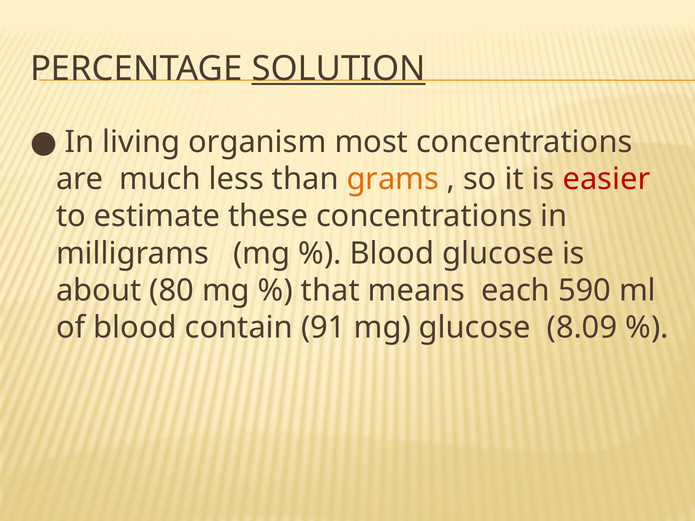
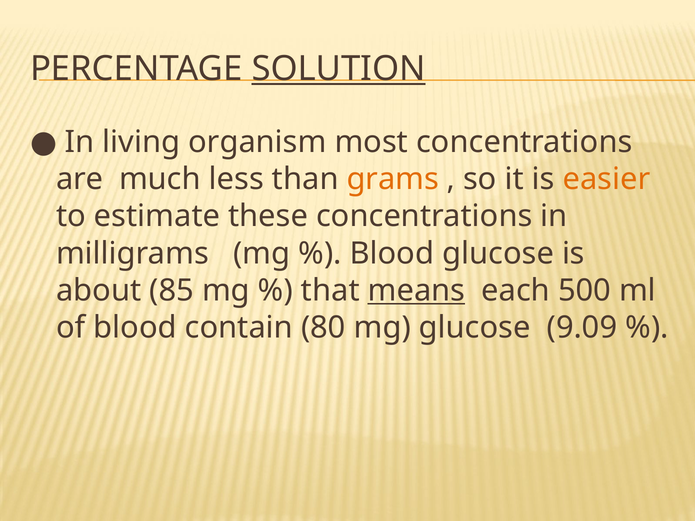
easier colour: red -> orange (606, 179)
80: 80 -> 85 (172, 291)
means underline: none -> present (416, 291)
590: 590 -> 500 (585, 291)
91: 91 -> 80 (323, 328)
8.09: 8.09 -> 9.09 (582, 328)
